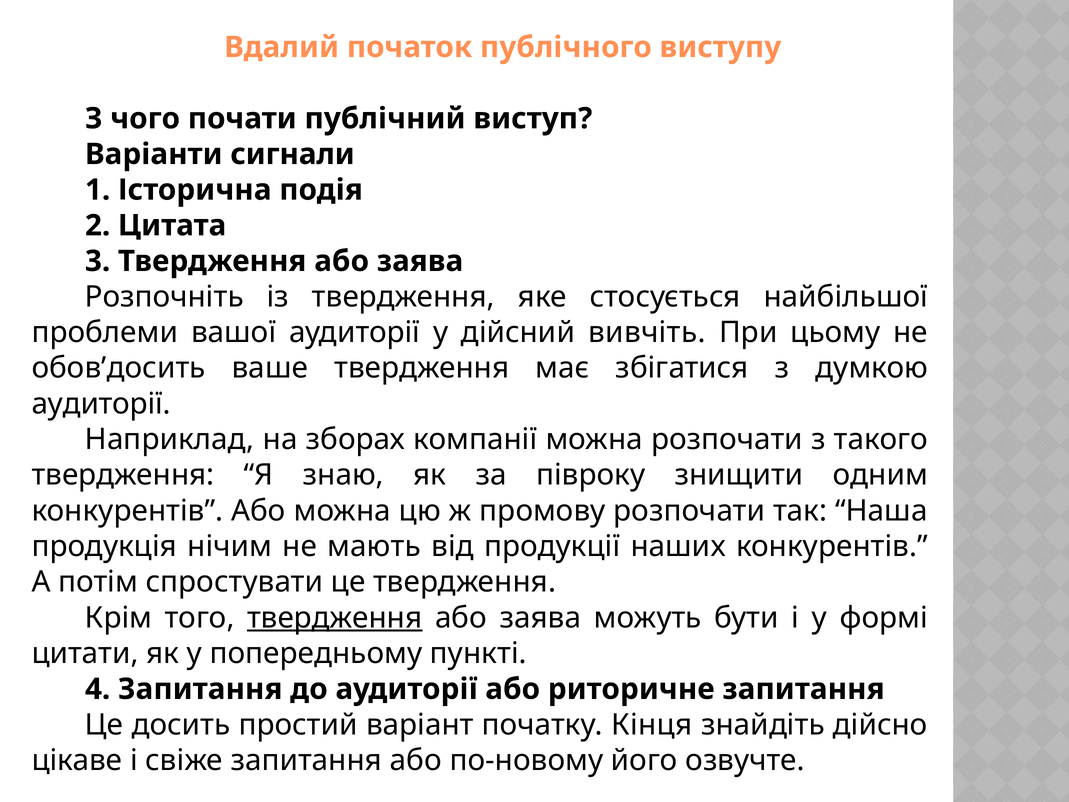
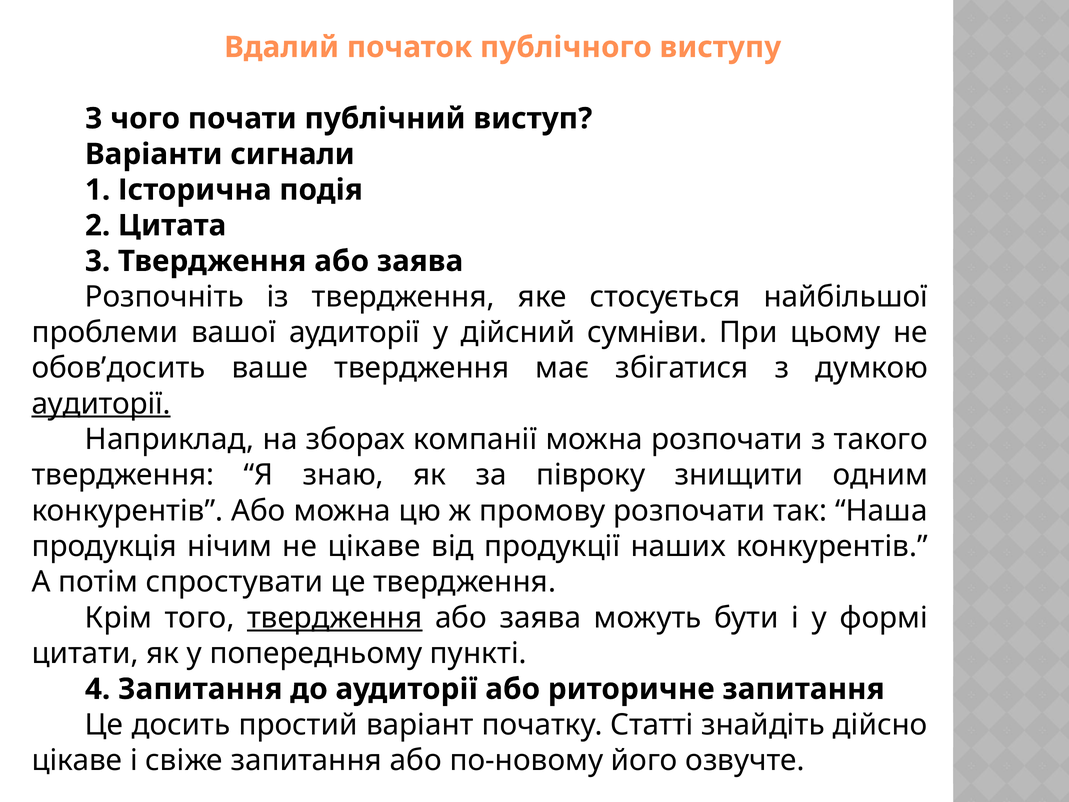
вивчіть: вивчіть -> сумніви (647, 332)
аудиторії underline: none -> present (101, 404)
не мають: мають -> цікаве (374, 546)
Кінця: Кінця -> Статті (652, 725)
